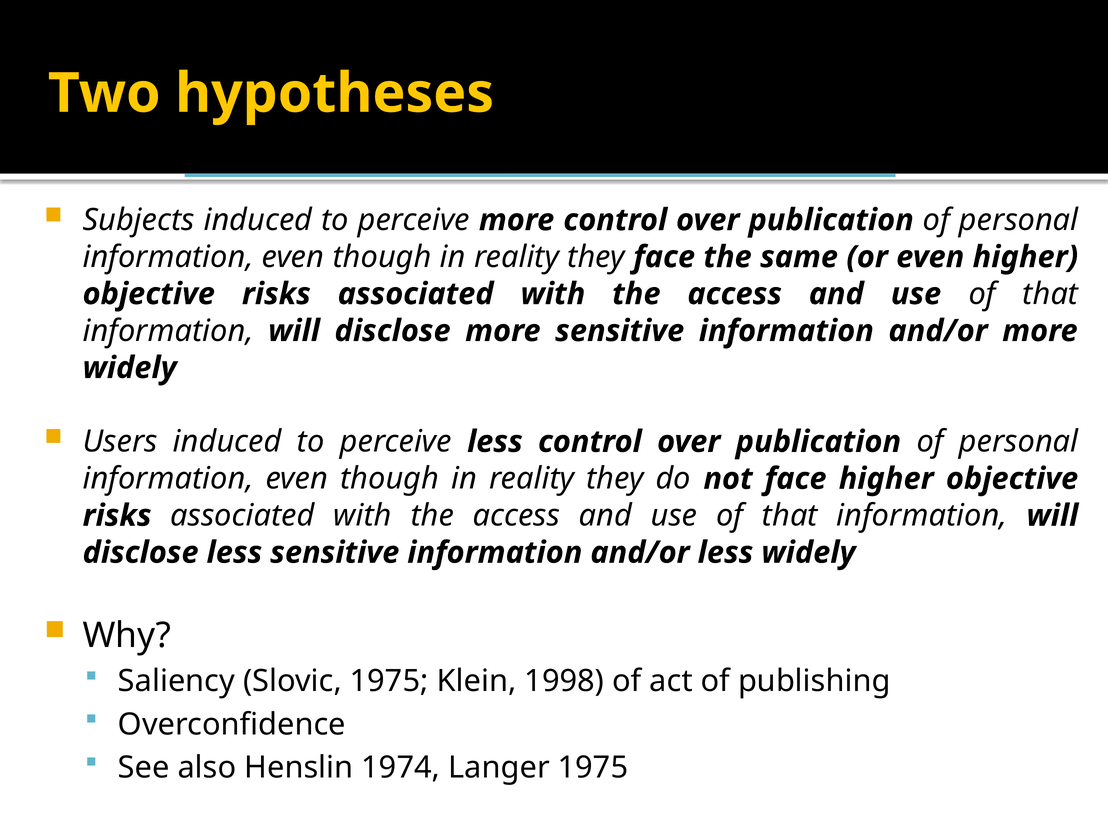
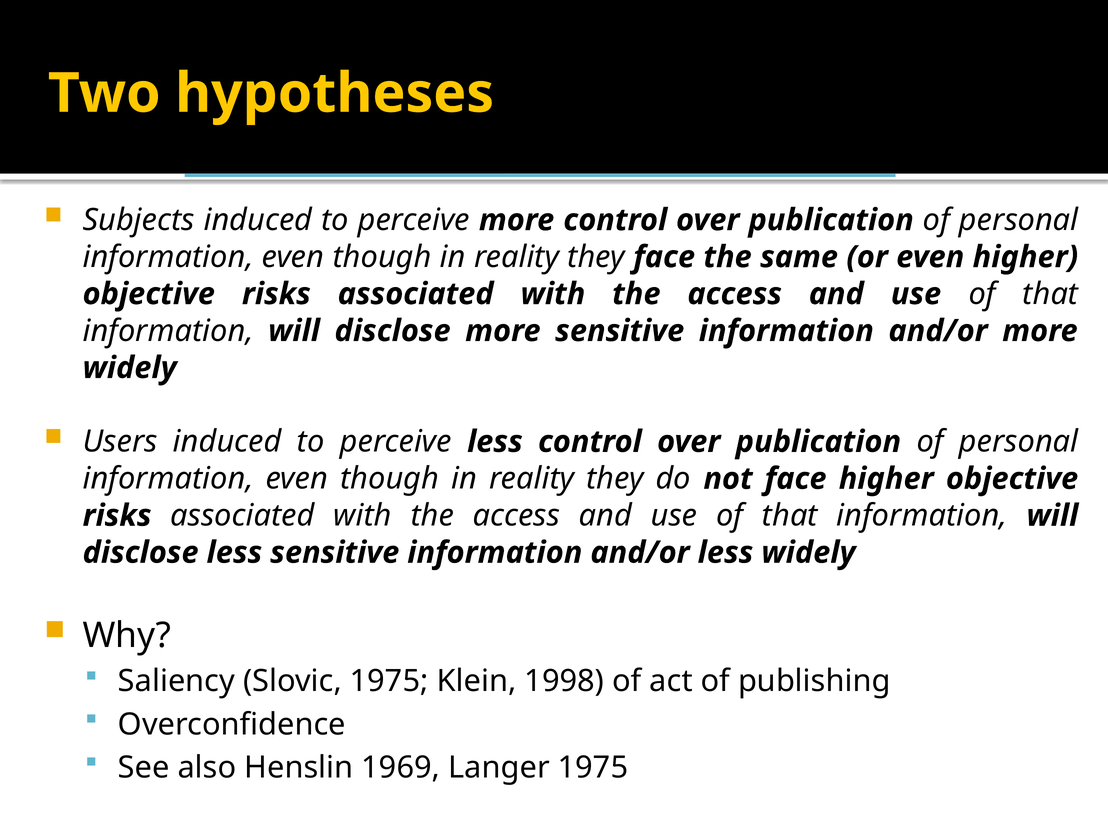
1974: 1974 -> 1969 (401, 767)
